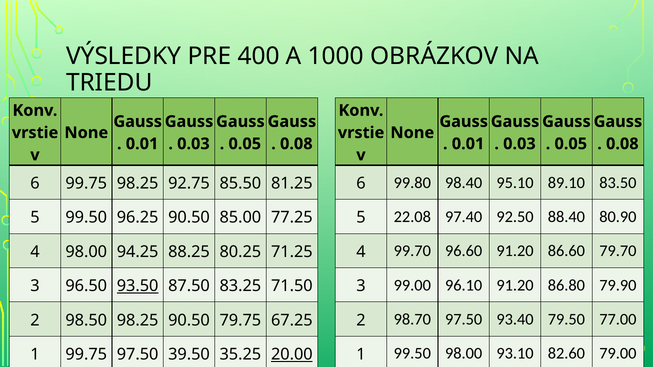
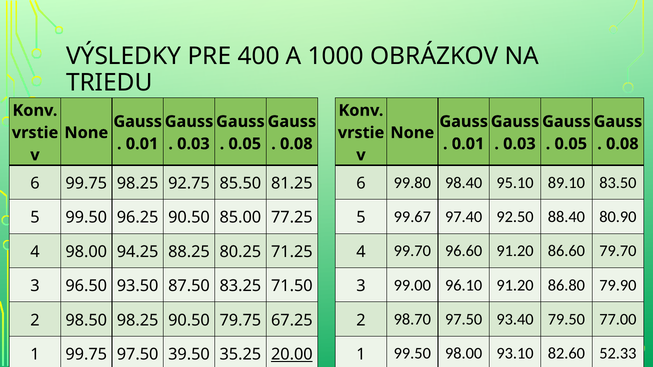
22.08: 22.08 -> 99.67 (412, 217)
93.50 underline: present -> none (138, 286)
79.00: 79.00 -> 52.33 (618, 354)
